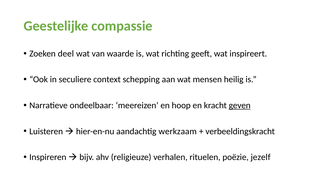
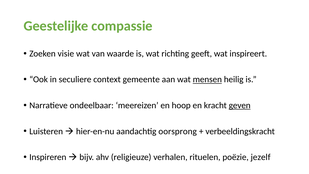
deel: deel -> visie (66, 54)
schepping: schepping -> gemeente (141, 79)
mensen underline: none -> present (207, 79)
werkzaam: werkzaam -> oorsprong (178, 131)
